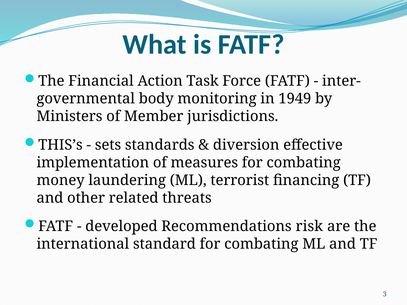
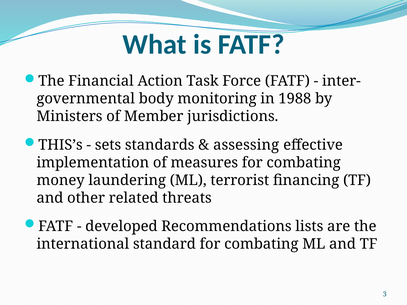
1949: 1949 -> 1988 (295, 99)
diversion: diversion -> assessing (246, 145)
risk: risk -> lists (309, 227)
